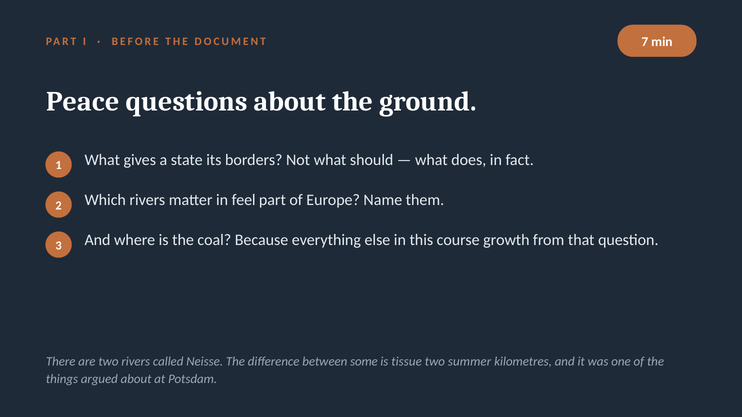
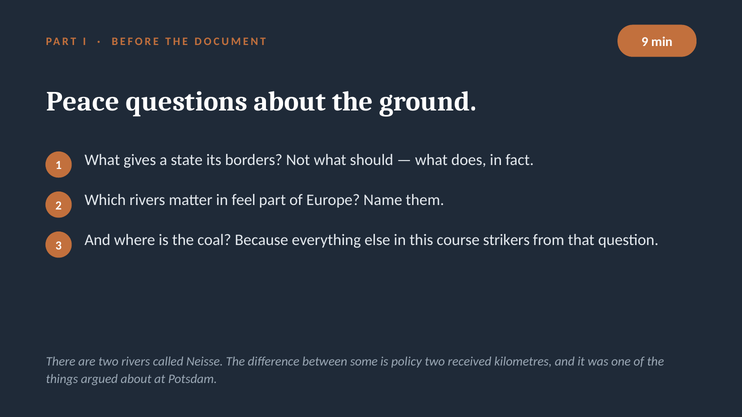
7: 7 -> 9 (645, 42)
growth: growth -> strikers (506, 240)
tissue: tissue -> policy (407, 362)
summer: summer -> received (470, 362)
